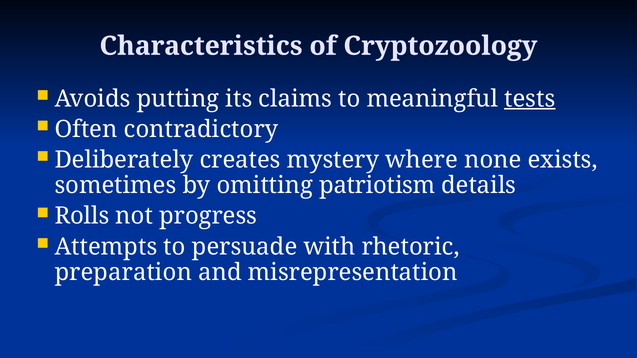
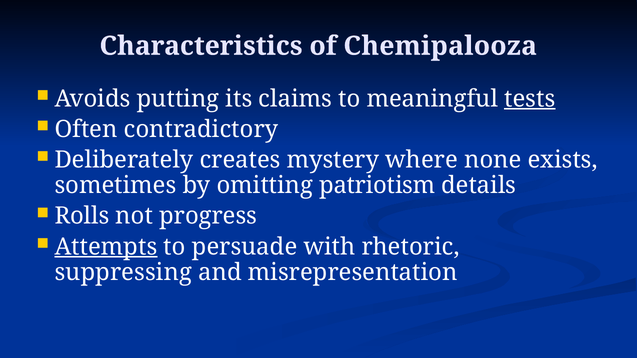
Cryptozoology: Cryptozoology -> Chemipalooza (440, 46)
Attempts underline: none -> present (106, 247)
preparation: preparation -> suppressing (123, 273)
